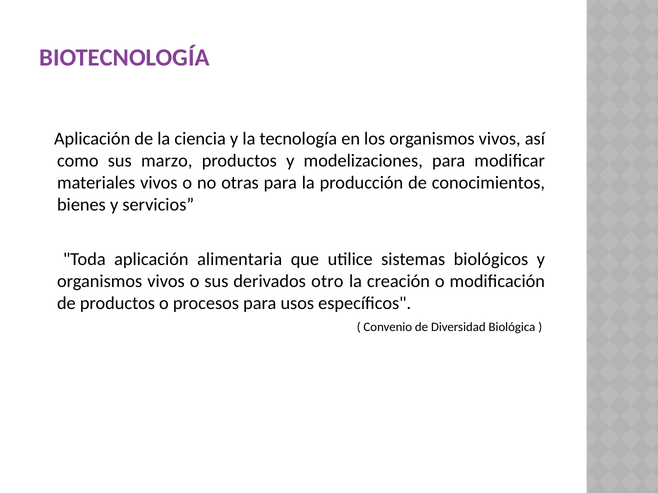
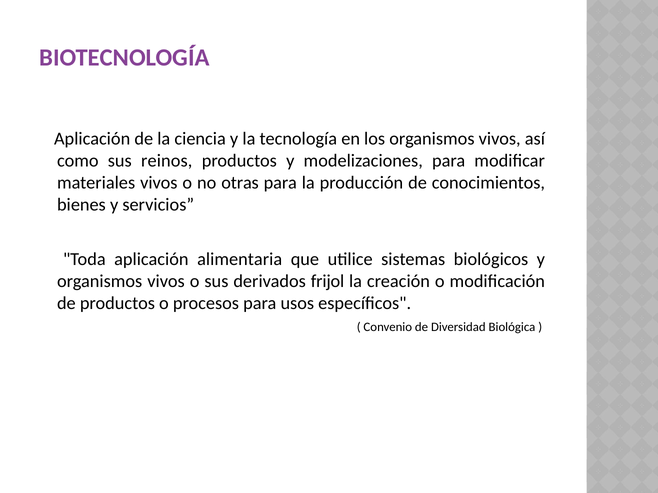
marzo: marzo -> reinos (167, 161)
otro: otro -> frijol (328, 282)
